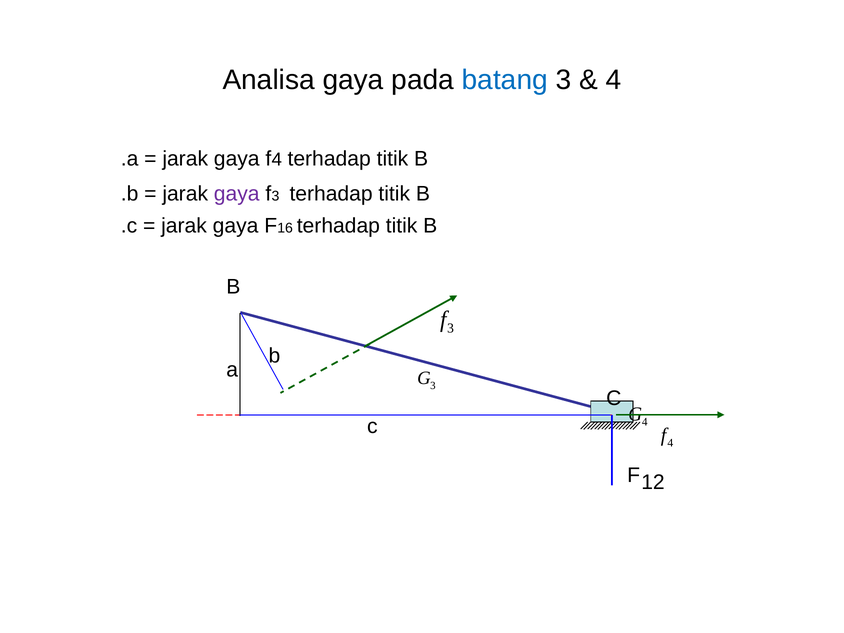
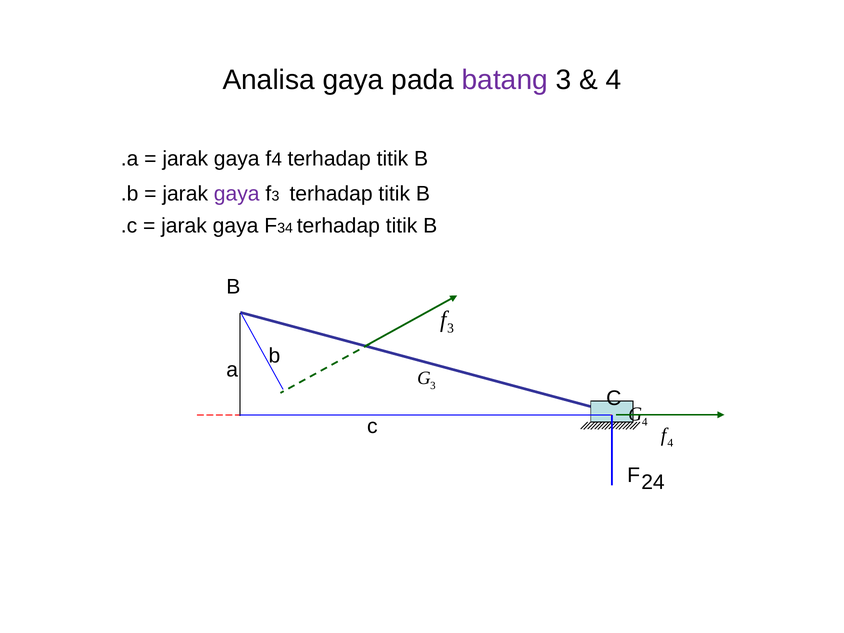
batang colour: blue -> purple (505, 80)
16: 16 -> 34 (285, 228)
12: 12 -> 24 (653, 482)
